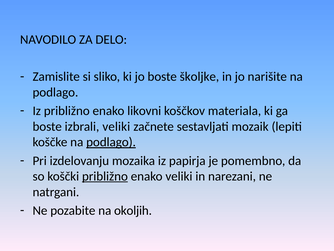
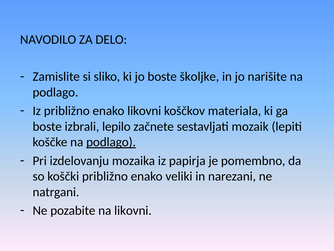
izbrali veliki: veliki -> lepilo (116, 126)
približno underline: present -> none (105, 176)
na okoljih: okoljih -> likovni (133, 210)
